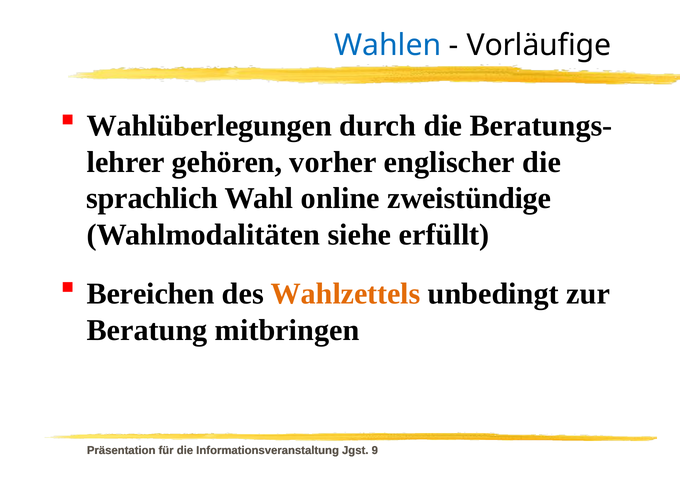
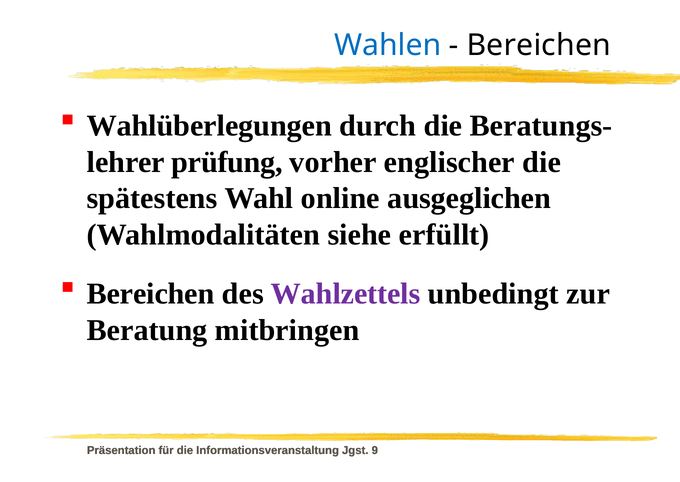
Vorläufige: Vorläufige -> Bereichen (539, 45)
gehören: gehören -> prüfung (227, 162)
sprachlich: sprachlich -> spätestens (152, 198)
zweistündige: zweistündige -> ausgeglichen (469, 198)
Wahlzettels colour: orange -> purple (346, 294)
